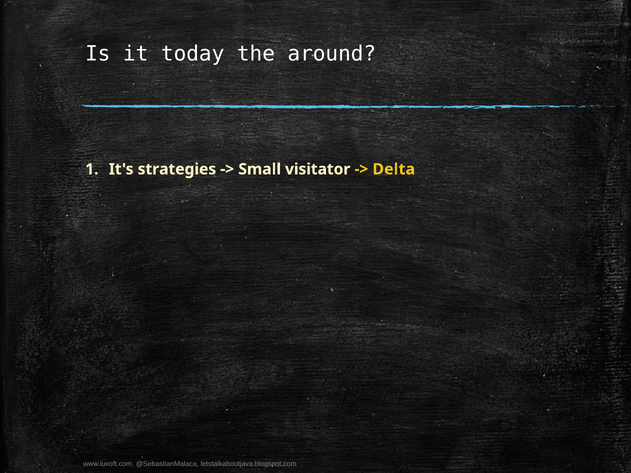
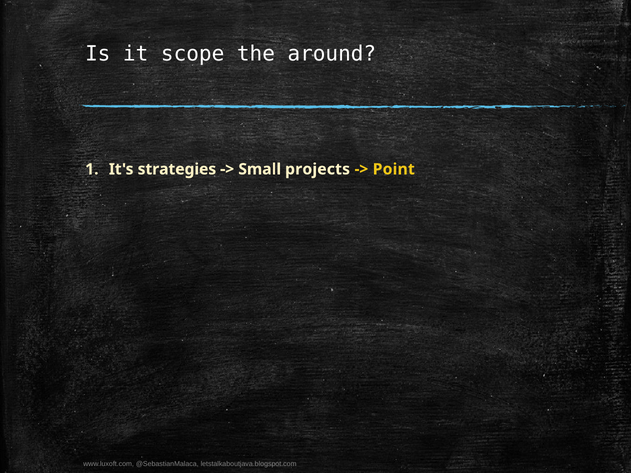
today: today -> scope (193, 54)
visitator: visitator -> projects (318, 169)
Delta: Delta -> Point (394, 169)
